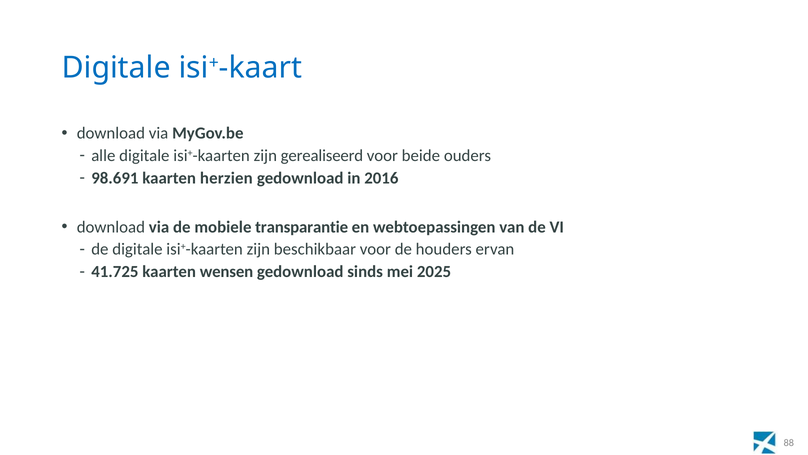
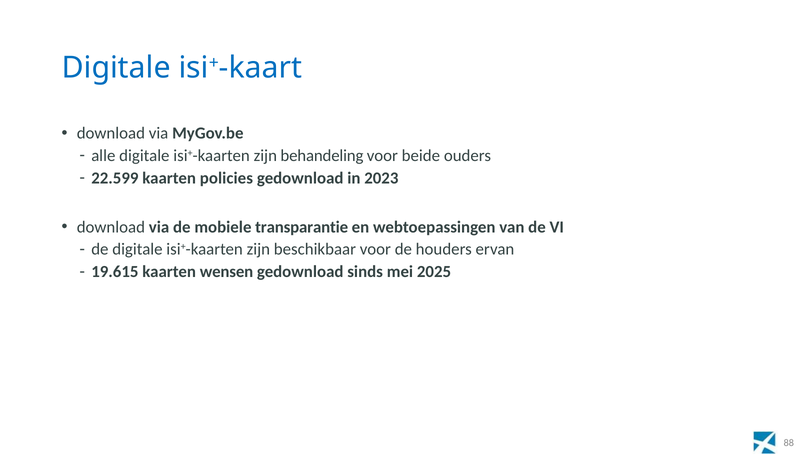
gerealiseerd: gerealiseerd -> behandeling (322, 155)
98.691: 98.691 -> 22.599 (115, 178)
herzien: herzien -> policies (226, 178)
2016: 2016 -> 2023 (381, 178)
41.725: 41.725 -> 19.615 (115, 272)
